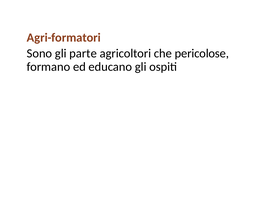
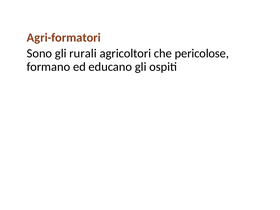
parte: parte -> rurali (83, 53)
